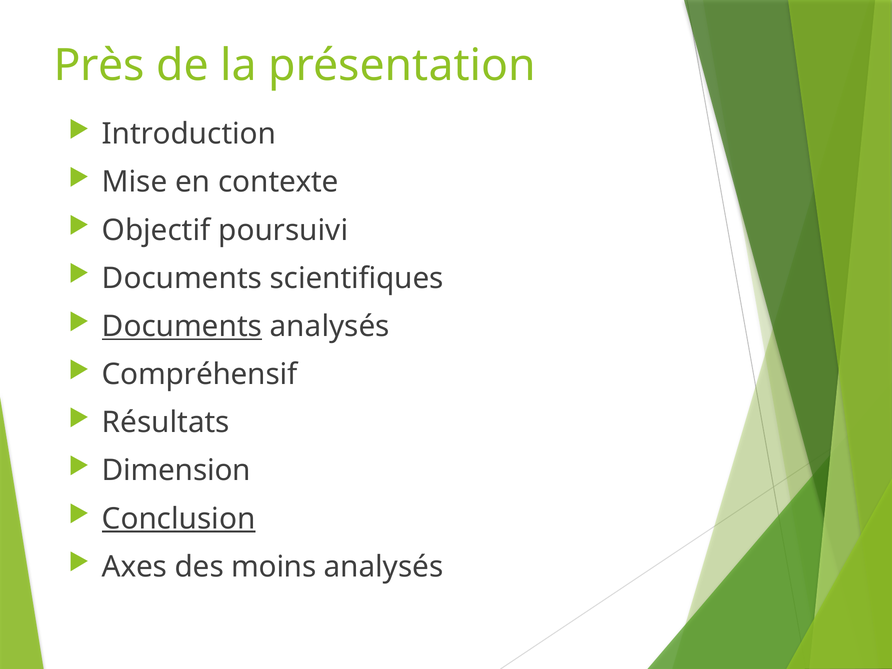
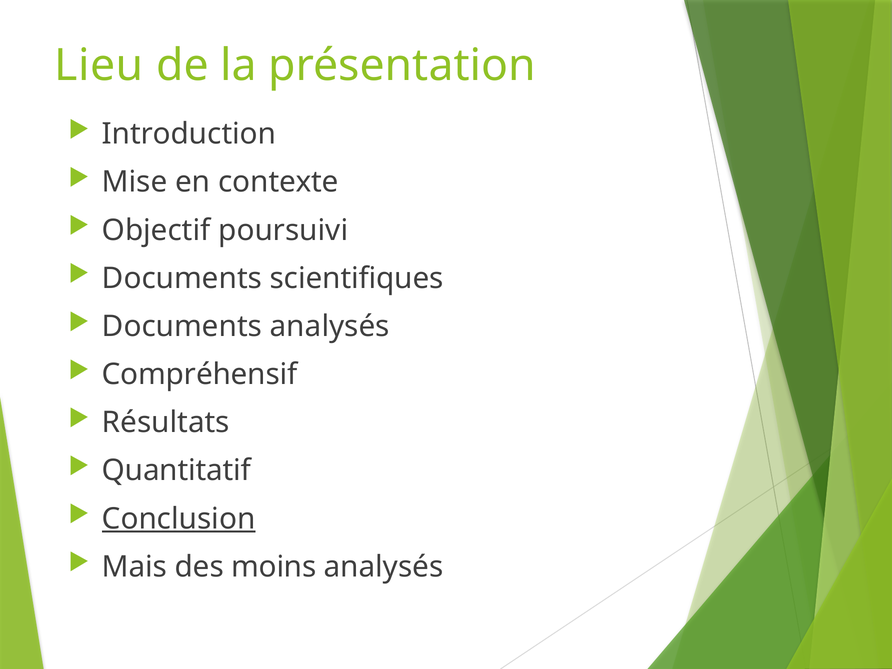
Près: Près -> Lieu (99, 66)
Documents underline: present -> none (182, 326)
Dimension: Dimension -> Quantitatif (176, 471)
Axes: Axes -> Mais (134, 567)
